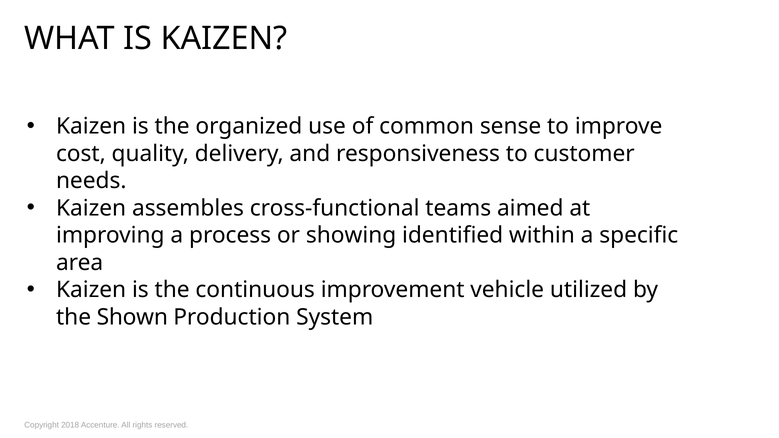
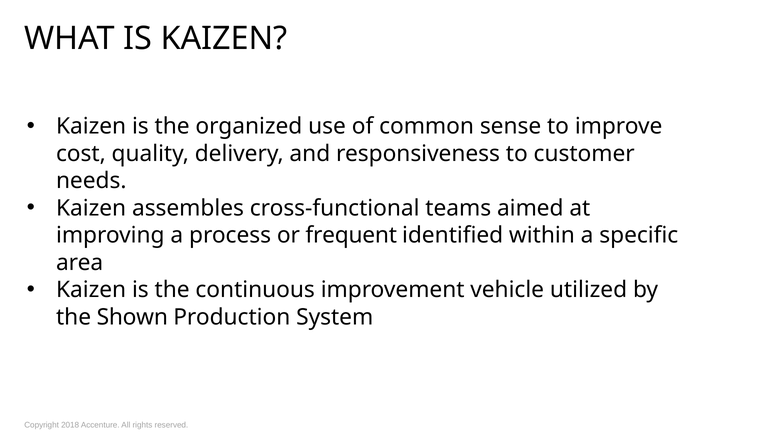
showing: showing -> frequent (351, 235)
